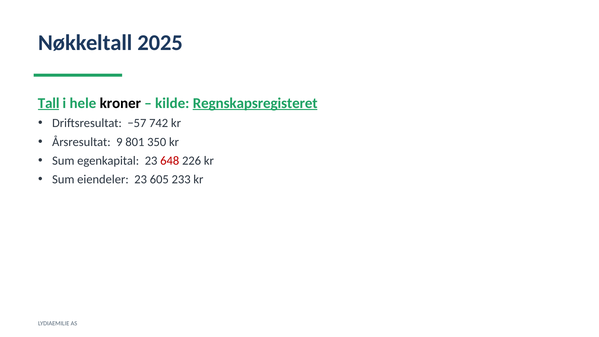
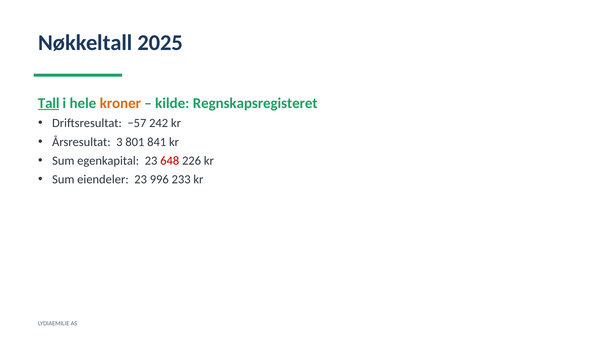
kroner colour: black -> orange (120, 103)
Regnskapsregisteret underline: present -> none (255, 103)
742: 742 -> 242 (159, 123)
9: 9 -> 3 (119, 142)
350: 350 -> 841 (157, 142)
605: 605 -> 996 (159, 179)
